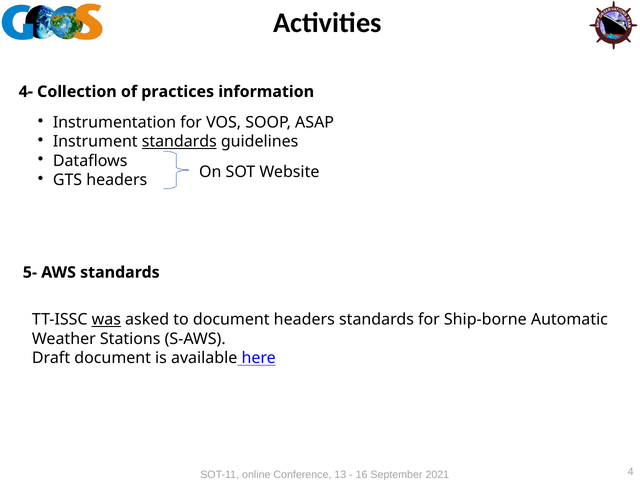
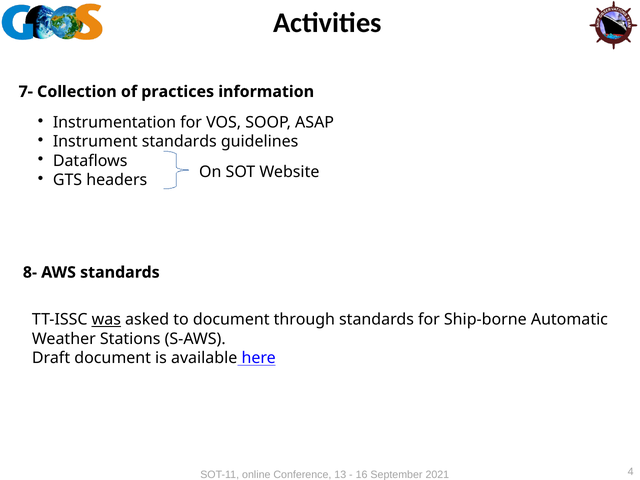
4-: 4- -> 7- (26, 92)
standards underline: present -> none (179, 142)
5-: 5- -> 8- (30, 272)
document headers: headers -> through (304, 320)
